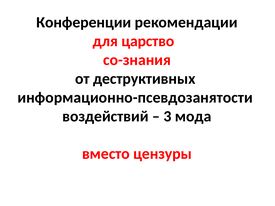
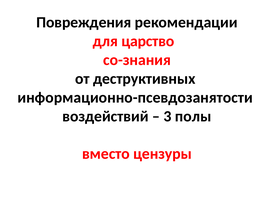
Конференции: Конференции -> Повреждения (84, 22)
мода: мода -> полы (193, 116)
